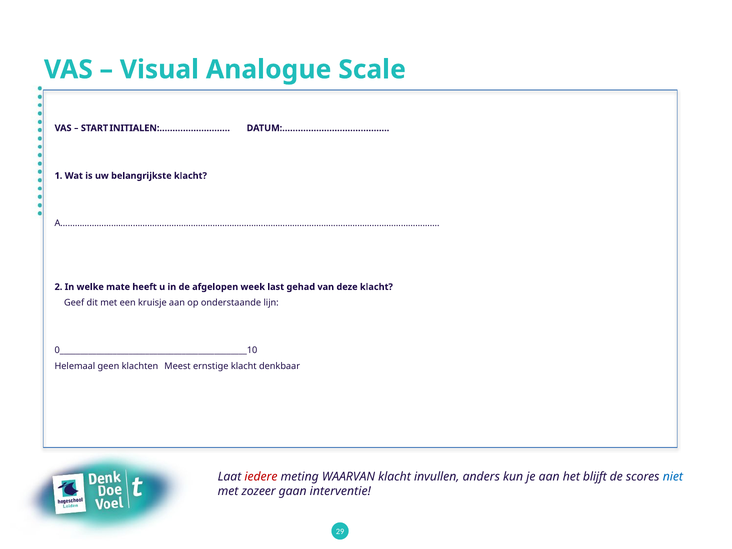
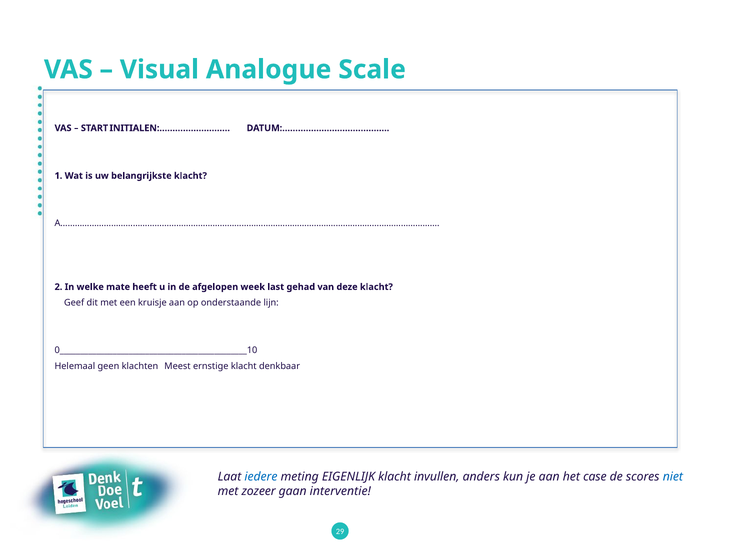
iedere colour: red -> blue (261, 477)
WAARVAN: WAARVAN -> EIGENLIJK (348, 477)
blijft: blijft -> case (595, 477)
